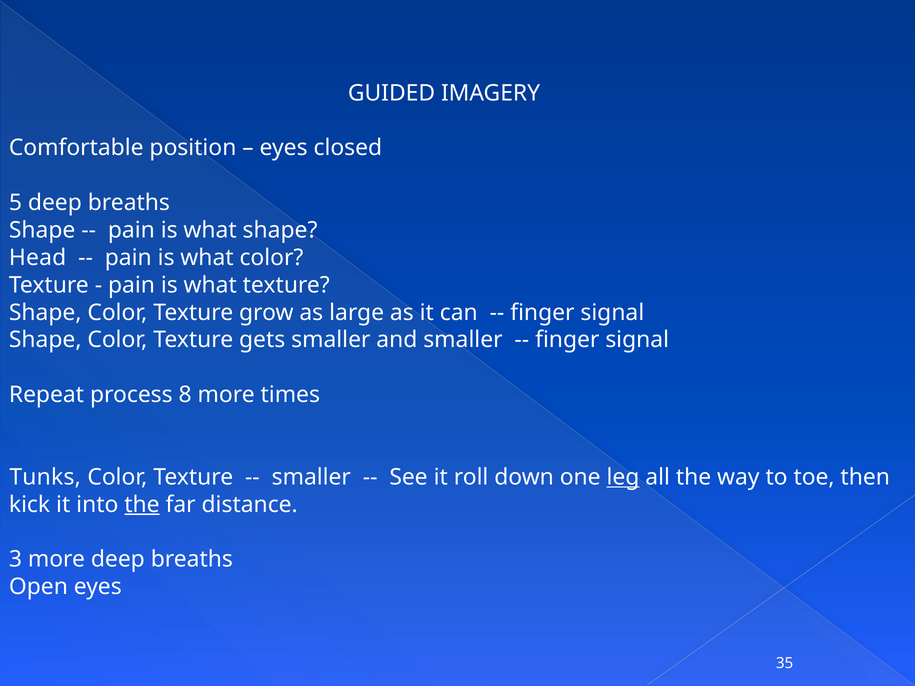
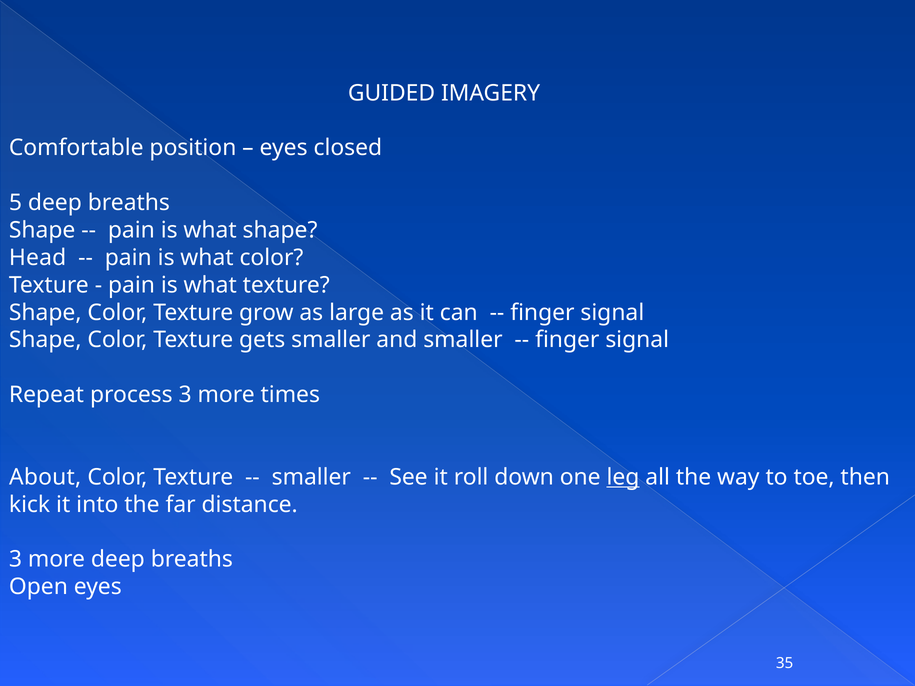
process 8: 8 -> 3 (185, 395)
Tunks: Tunks -> About (45, 477)
the underline: present -> none (142, 505)
